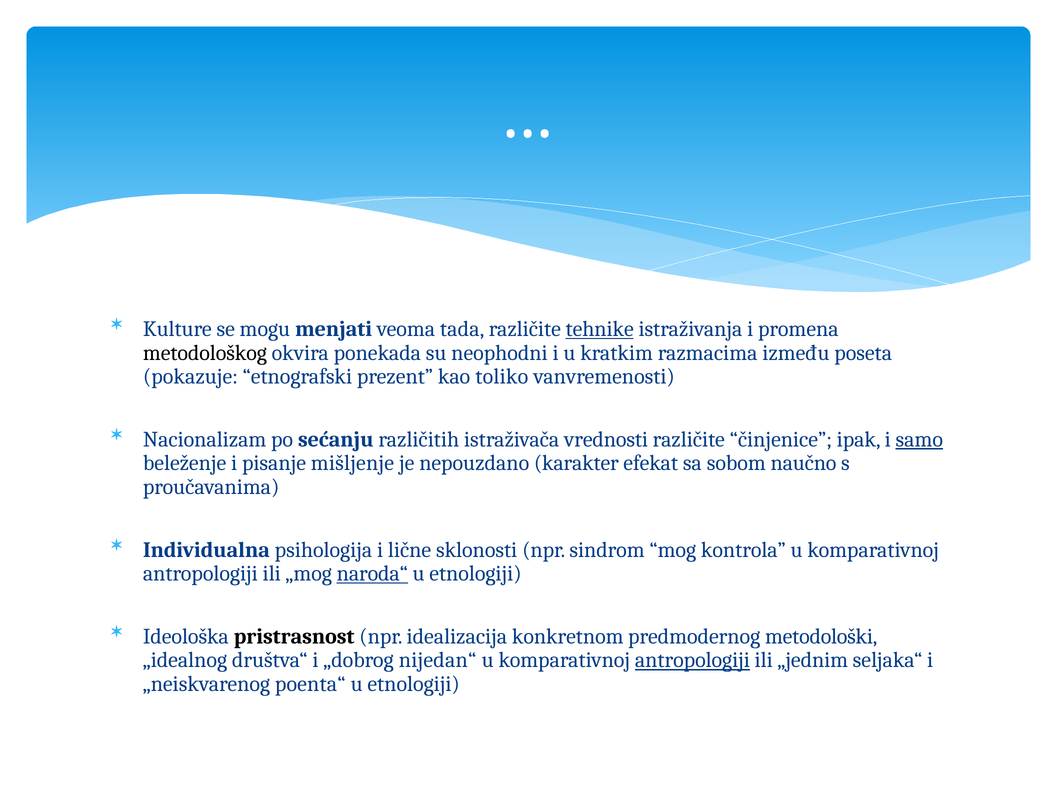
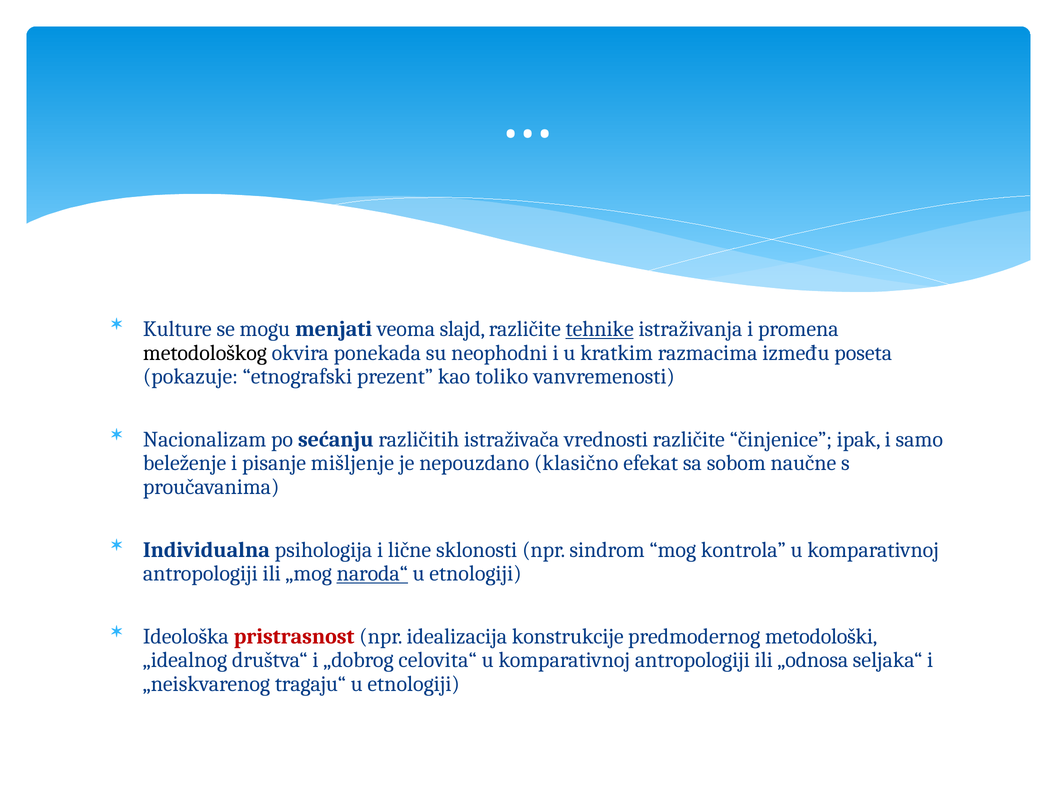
tada: tada -> slajd (462, 329)
samo underline: present -> none (919, 439)
karakter: karakter -> klasično (576, 463)
naučno: naučno -> naučne (803, 463)
pristrasnost colour: black -> red (294, 636)
konkretnom: konkretnom -> konstrukcije (568, 636)
nijedan“: nijedan“ -> celovita“ (438, 660)
antropologiji underline: present -> none (692, 660)
„jednim: „jednim -> „odnosa (813, 660)
poenta“: poenta“ -> tragaju“ (310, 684)
